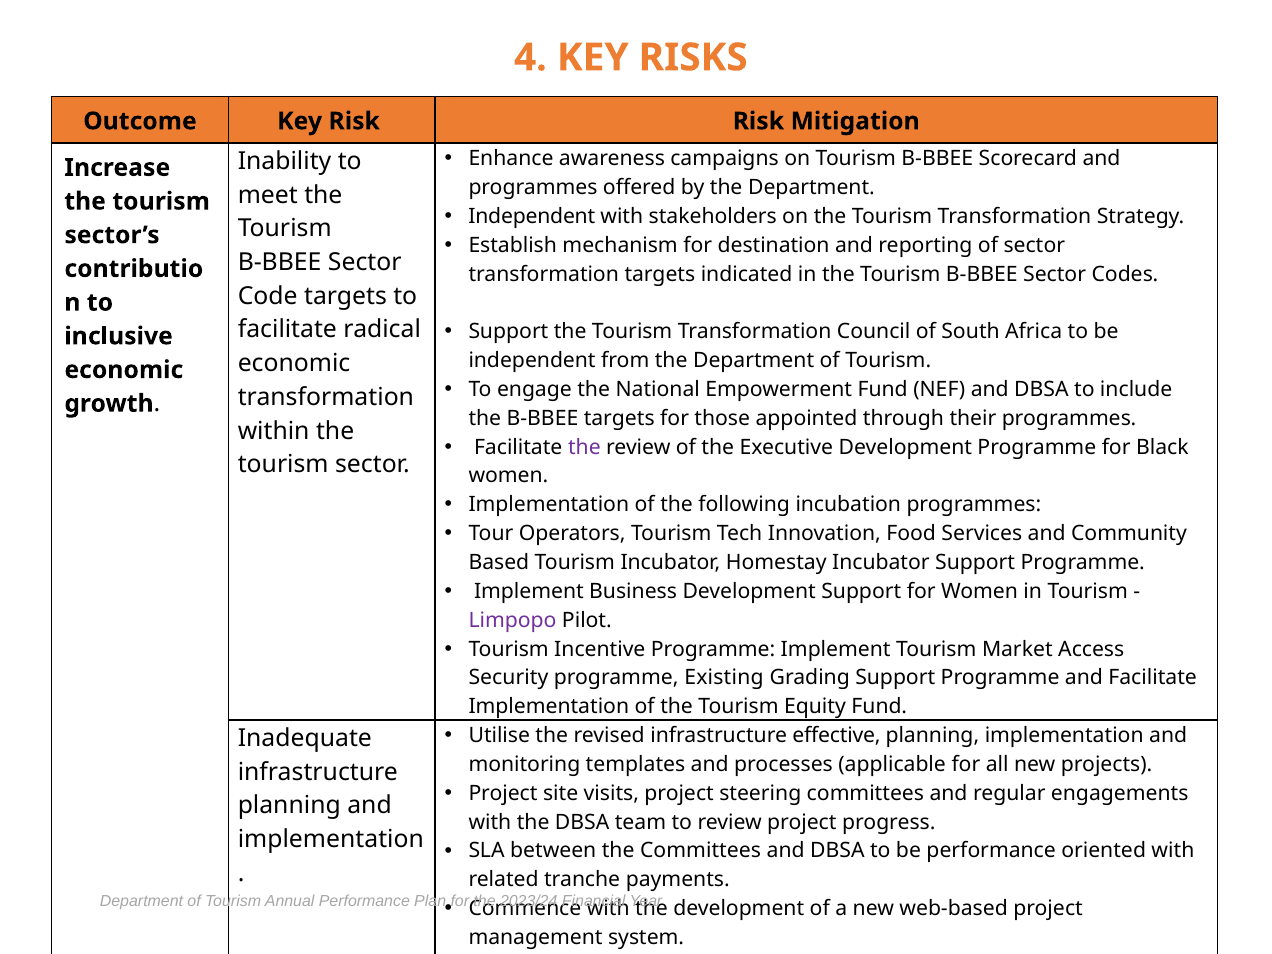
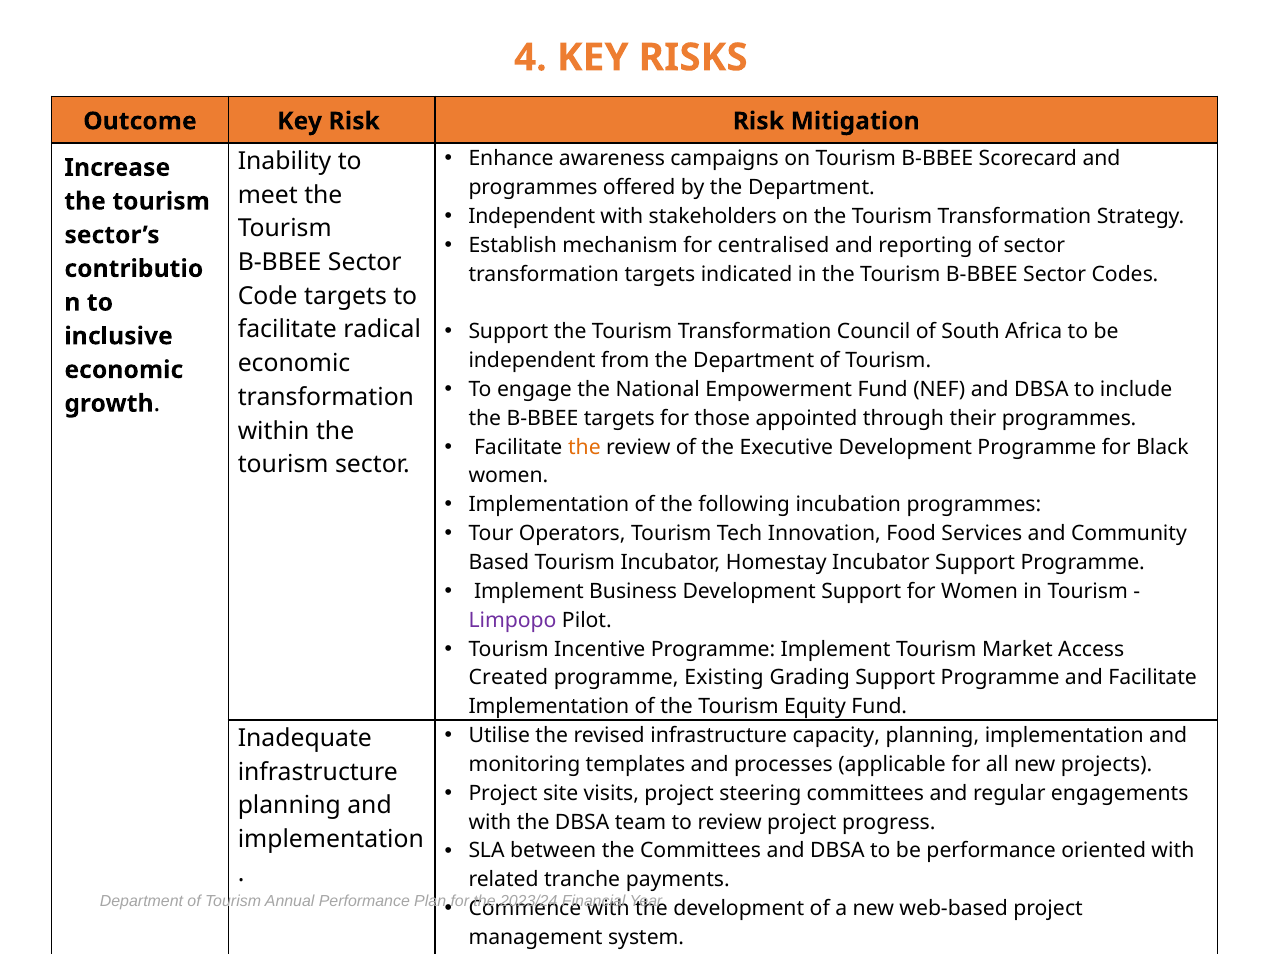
destination: destination -> centralised (773, 245)
the colour: purple -> orange (584, 447)
Security: Security -> Created (508, 678)
effective: effective -> capacity (836, 736)
